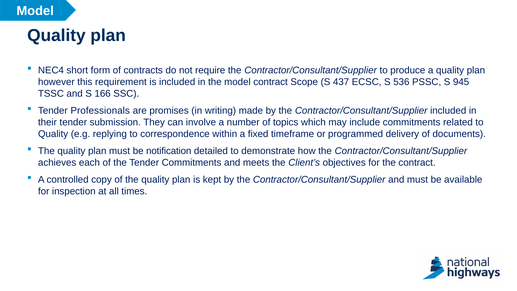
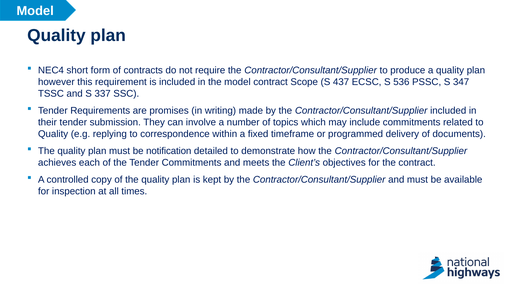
945: 945 -> 347 (461, 82)
166: 166 -> 337 (103, 94)
Professionals: Professionals -> Requirements (100, 111)
